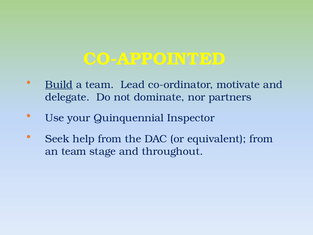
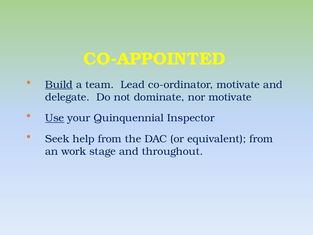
nor partners: partners -> motivate (230, 97)
Use underline: none -> present (55, 118)
an team: team -> work (74, 151)
